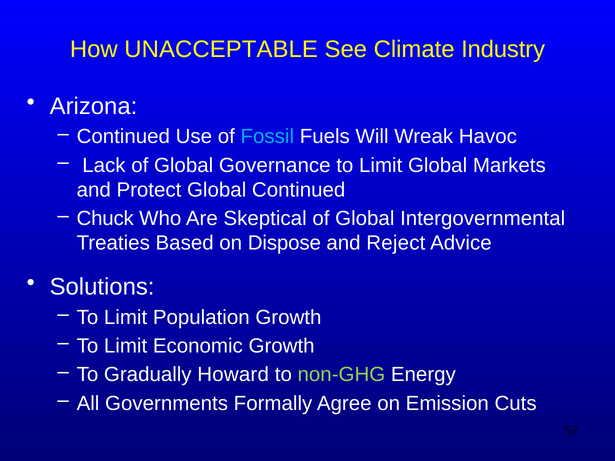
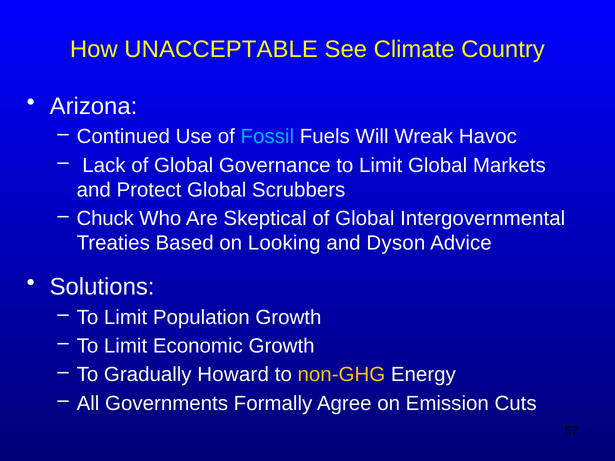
Industry: Industry -> Country (503, 49)
Global Continued: Continued -> Scrubbers (299, 190)
Dispose: Dispose -> Looking (284, 243)
Reject: Reject -> Dyson (396, 243)
non-GHG colour: light green -> yellow (341, 375)
